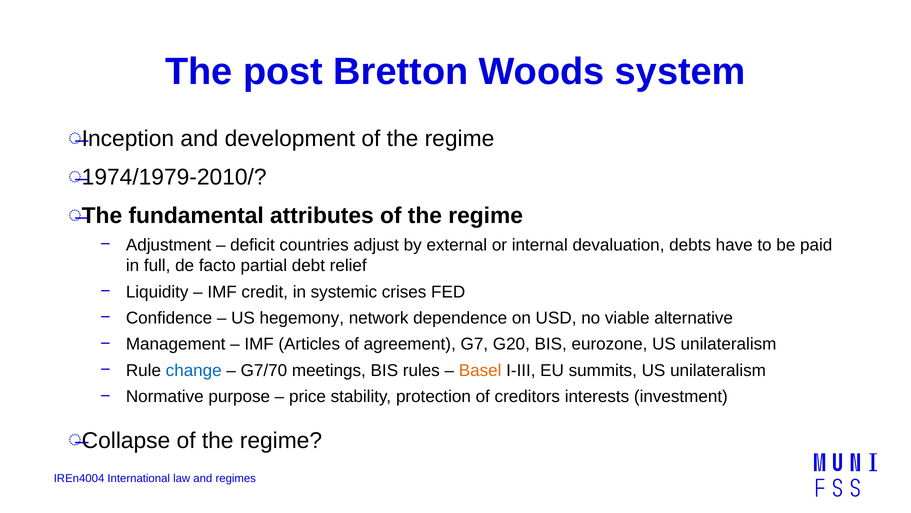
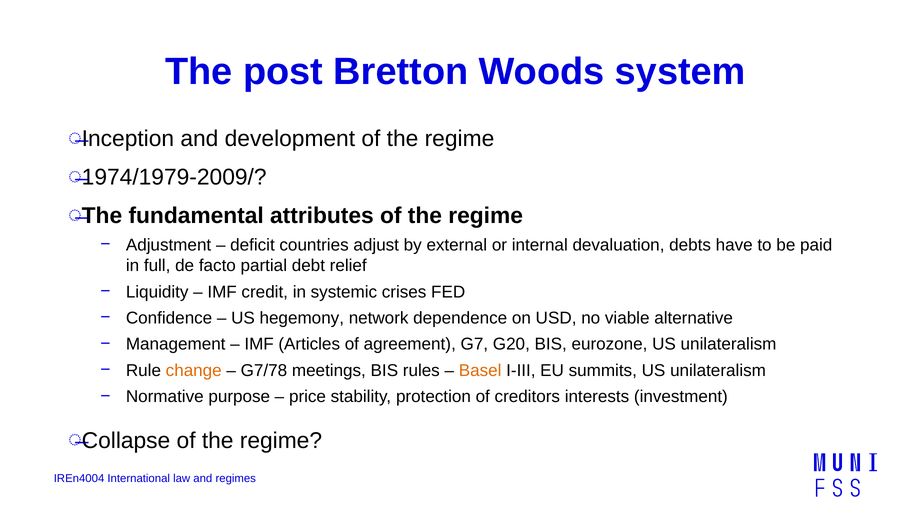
1974/1979-2010/: 1974/1979-2010/ -> 1974/1979-2009/ (174, 177)
change colour: blue -> orange (194, 370)
G7/70: G7/70 -> G7/78 (264, 370)
